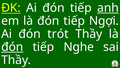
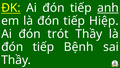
Ngợi: Ngợi -> Hiệp (104, 21)
đón underline: present -> none (12, 47)
Nghe: Nghe -> Bệnh (79, 47)
